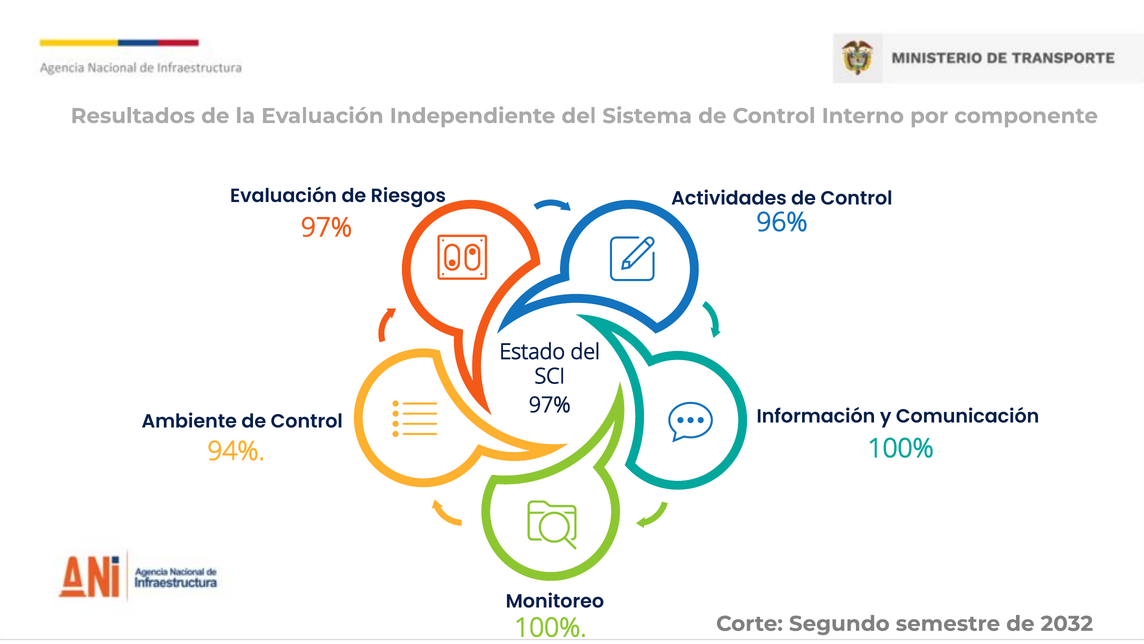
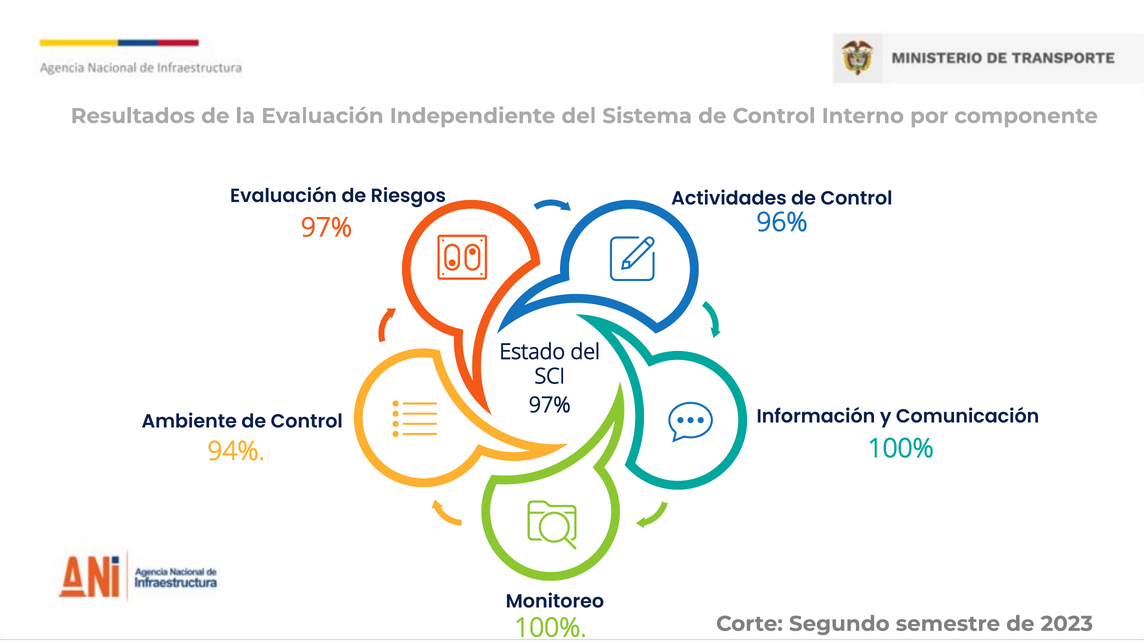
2032: 2032 -> 2023 (1067, 623)
